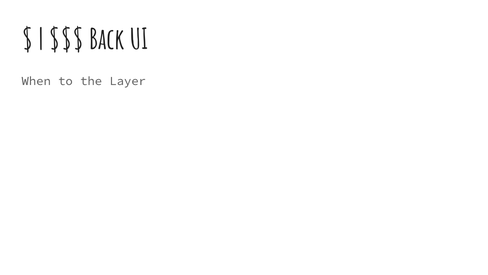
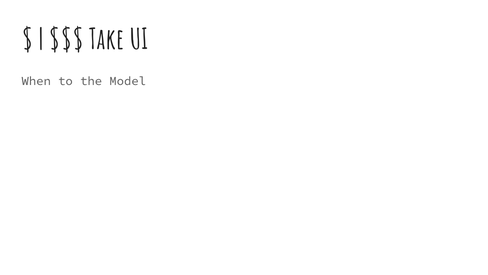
Back: Back -> Take (107, 40)
Layer: Layer -> Model (128, 81)
